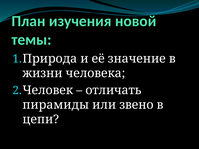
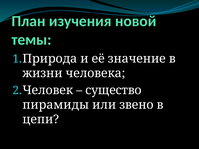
отличать: отличать -> существо (113, 90)
